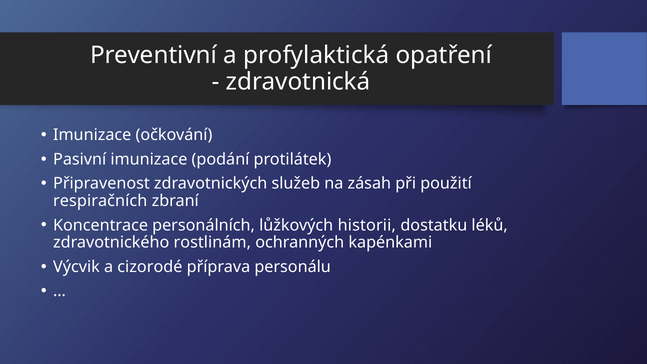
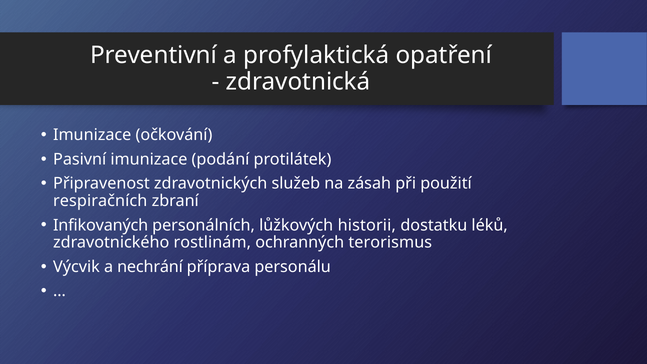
Koncentrace: Koncentrace -> Infikovaných (101, 225)
kapénkami: kapénkami -> terorismus (390, 243)
cizorodé: cizorodé -> nechrání (150, 267)
